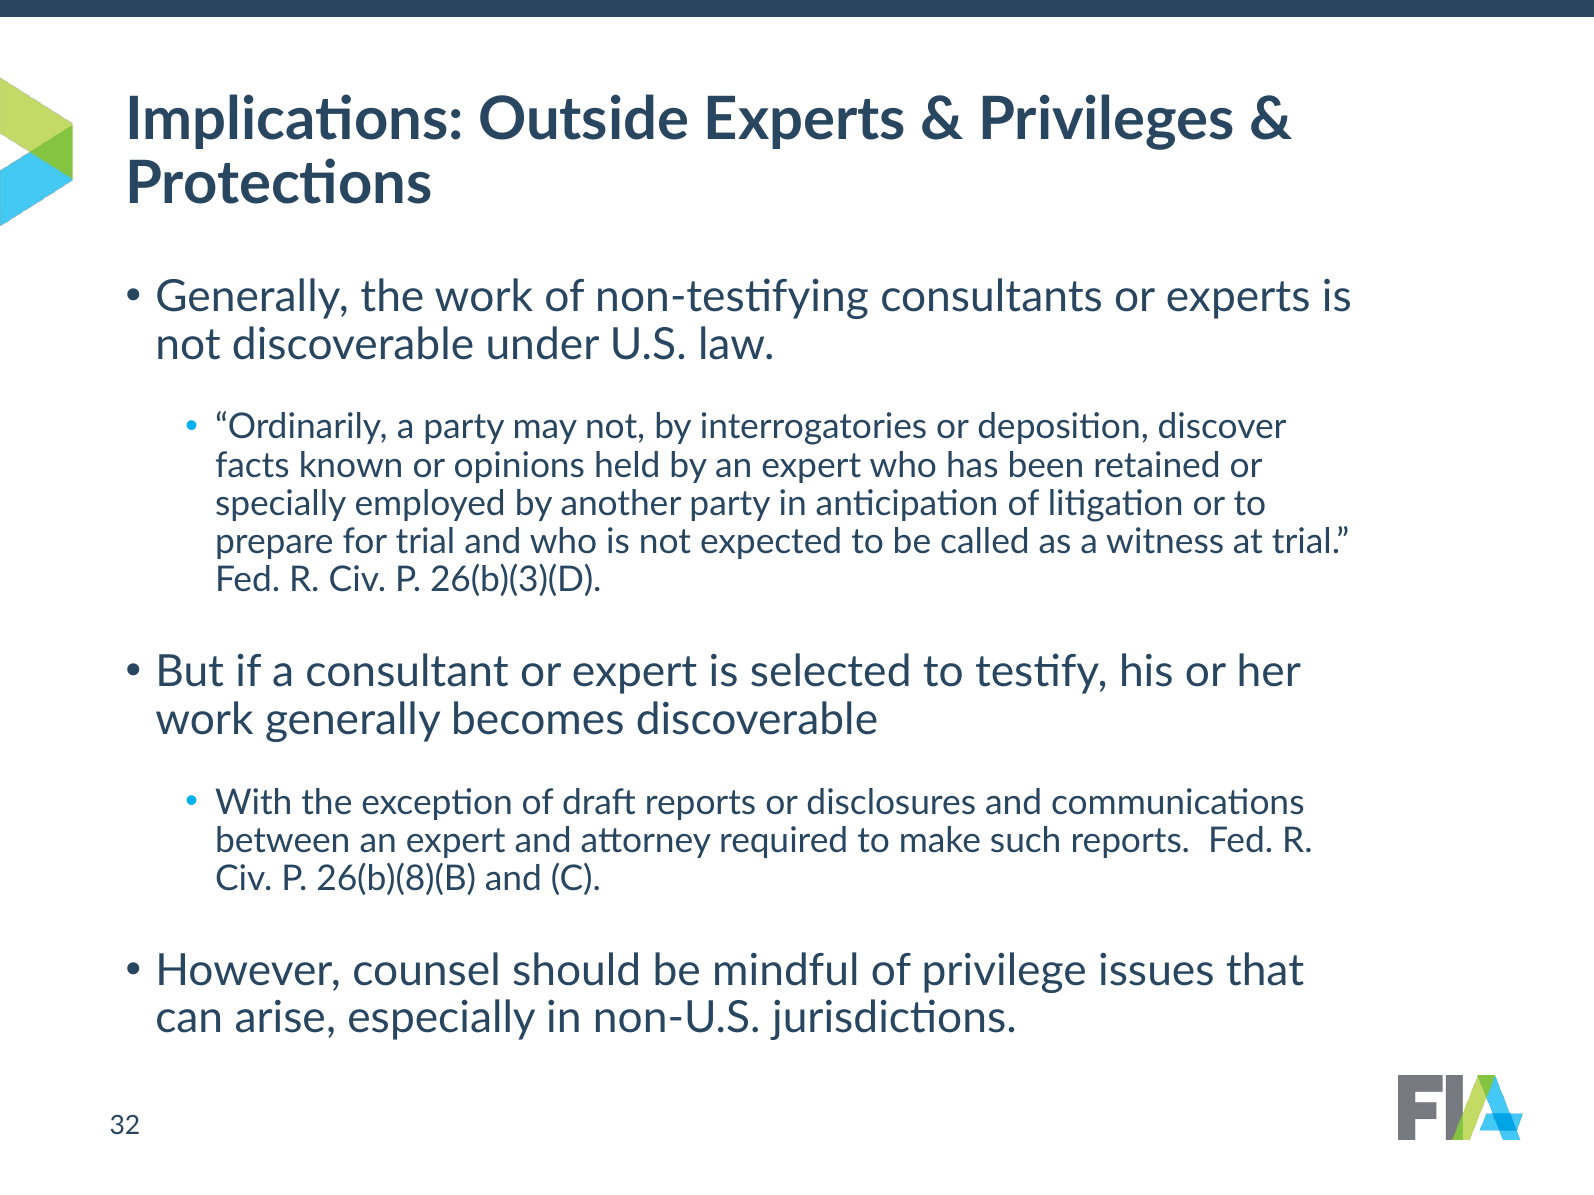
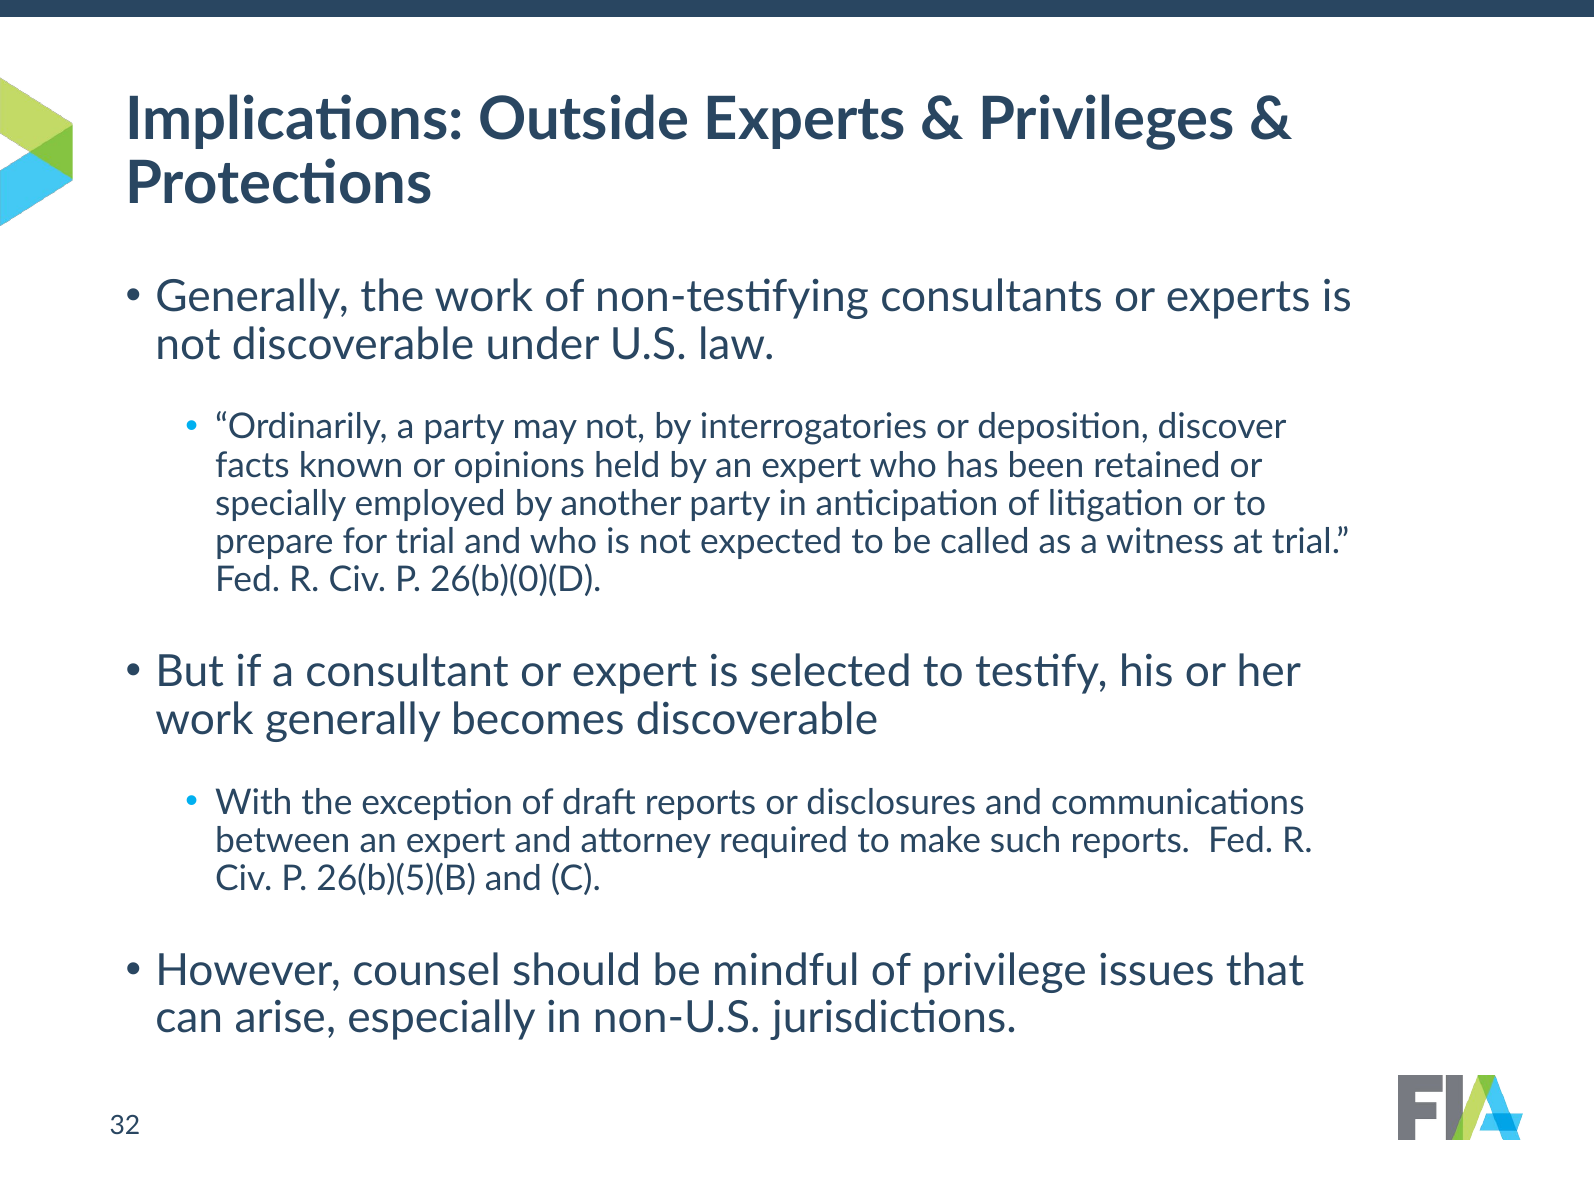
26(b)(3)(D: 26(b)(3)(D -> 26(b)(0)(D (516, 580)
26(b)(8)(B: 26(b)(8)(B -> 26(b)(5)(B (396, 879)
